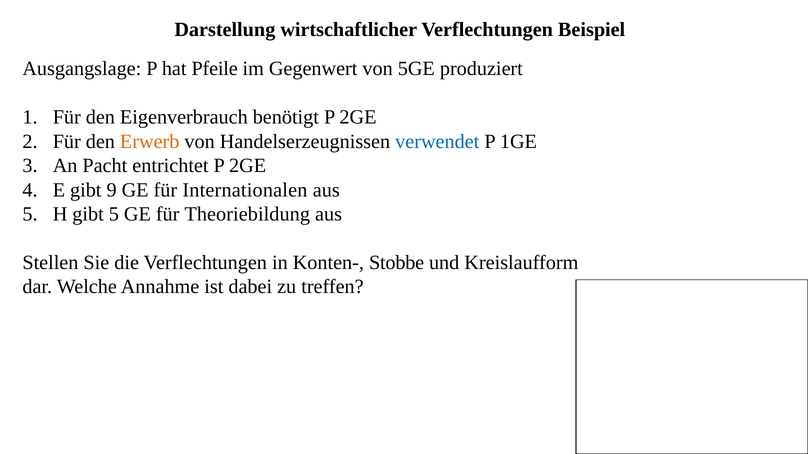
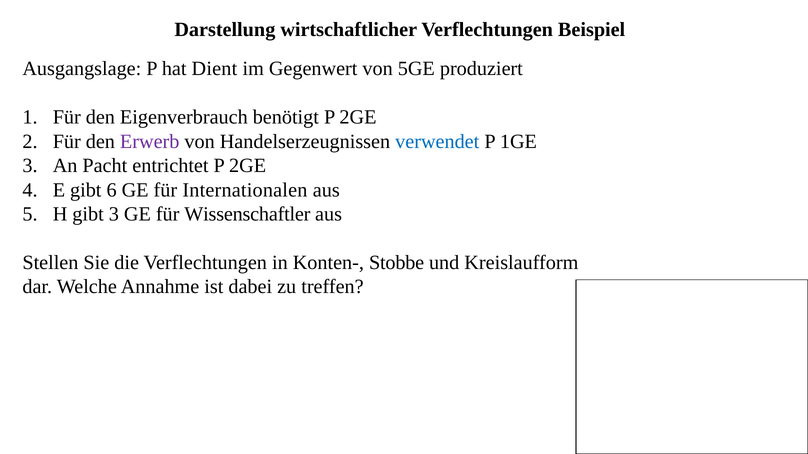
Pfeile: Pfeile -> Dient (214, 69)
Erwerb colour: orange -> purple (150, 142)
9: 9 -> 6 (112, 190)
gibt 5: 5 -> 3 (114, 214)
Theoriebildung: Theoriebildung -> Wissenschaftler (247, 214)
